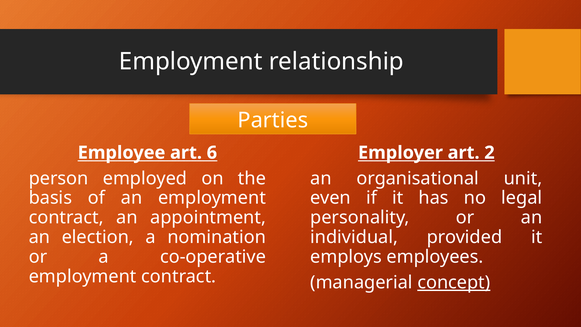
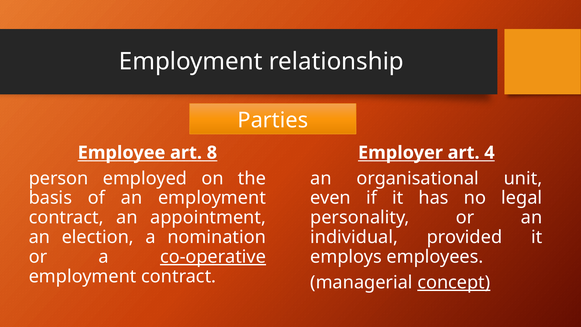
6: 6 -> 8 (212, 153)
2: 2 -> 4 (489, 153)
co-operative underline: none -> present (213, 257)
